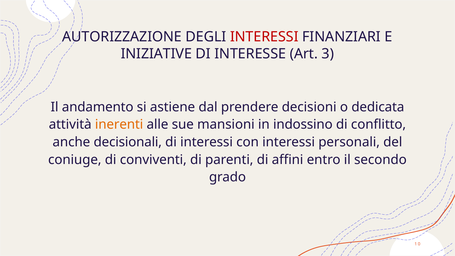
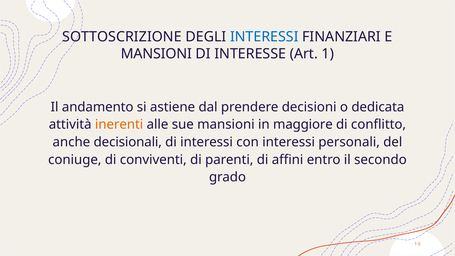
AUTORIZZAZIONE: AUTORIZZAZIONE -> SOTTOSCRIZIONE (122, 37)
INTERESSI colour: red -> blue (264, 37)
INIZIATIVE: INIZIATIVE -> MANSIONI (156, 54)
3: 3 -> 1 (328, 54)
indossino: indossino -> maggiore (303, 125)
